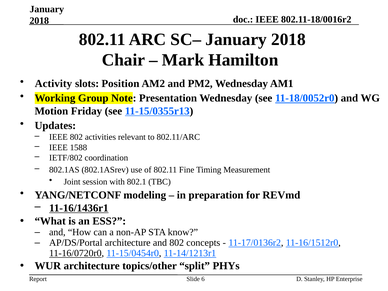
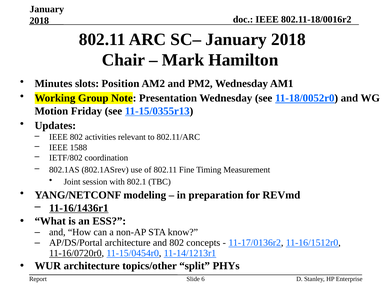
Activity: Activity -> Minutes (53, 84)
